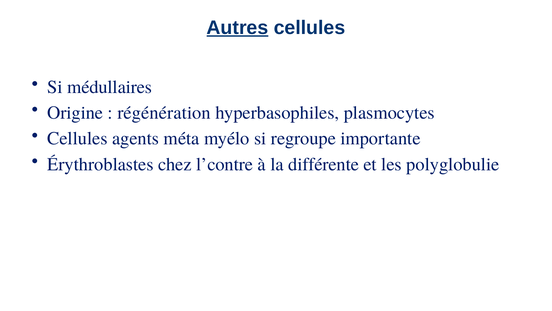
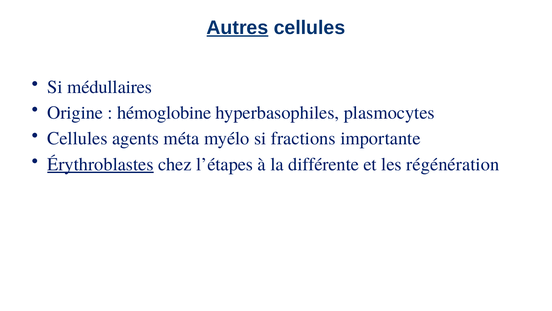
régénération: régénération -> hémoglobine (164, 113)
regroupe: regroupe -> fractions (303, 138)
Érythroblastes underline: none -> present (100, 164)
l’contre: l’contre -> l’étapes (225, 164)
polyglobulie: polyglobulie -> régénération (453, 164)
